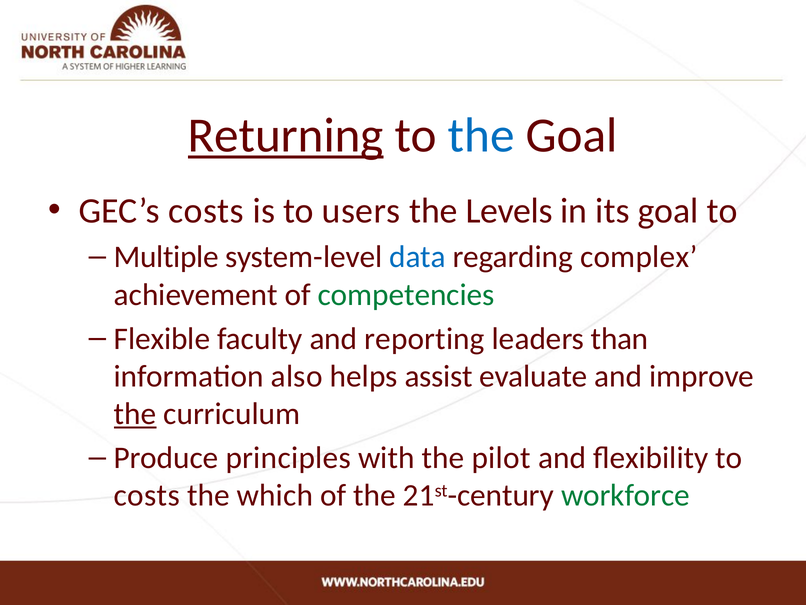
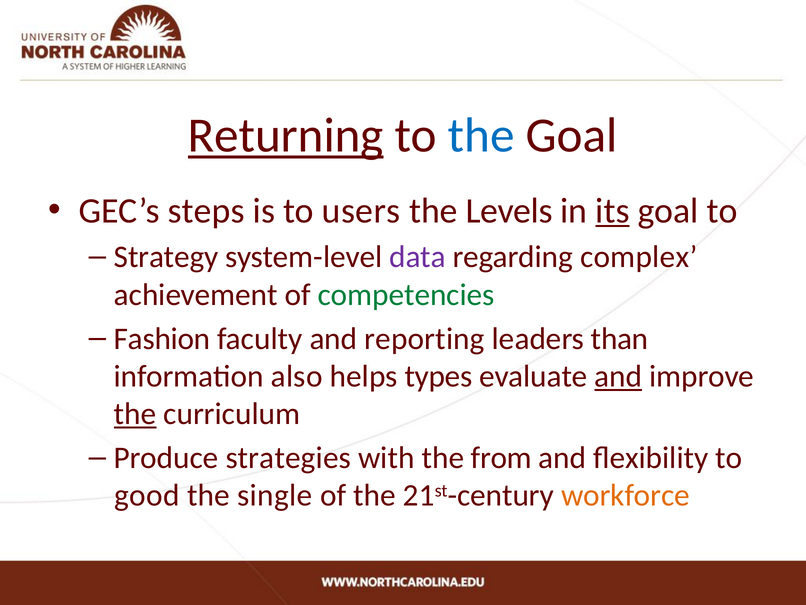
GEC’s costs: costs -> steps (206, 211)
its underline: none -> present (613, 211)
Multiple: Multiple -> Strategy (166, 257)
data colour: blue -> purple (418, 257)
Flexible: Flexible -> Fashion (162, 338)
assist: assist -> types (439, 376)
and underline: none -> present (618, 376)
principles: principles -> strategies (288, 458)
pilot: pilot -> from (501, 458)
costs: costs -> good (147, 495)
which: which -> single (275, 495)
workforce colour: green -> orange (625, 495)
